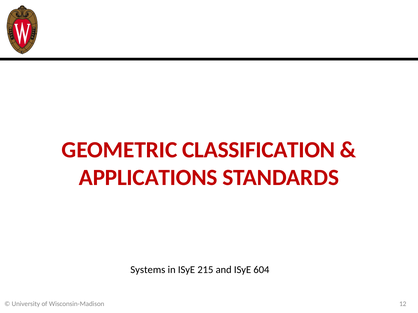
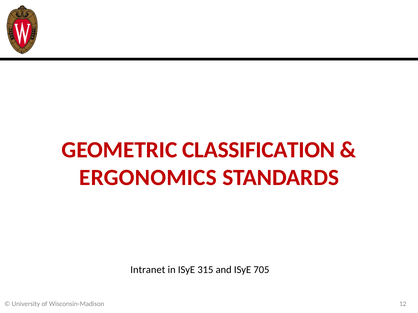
APPLICATIONS: APPLICATIONS -> ERGONOMICS (148, 178)
Systems: Systems -> Intranet (148, 270)
215: 215 -> 315 (205, 270)
604: 604 -> 705 (261, 270)
